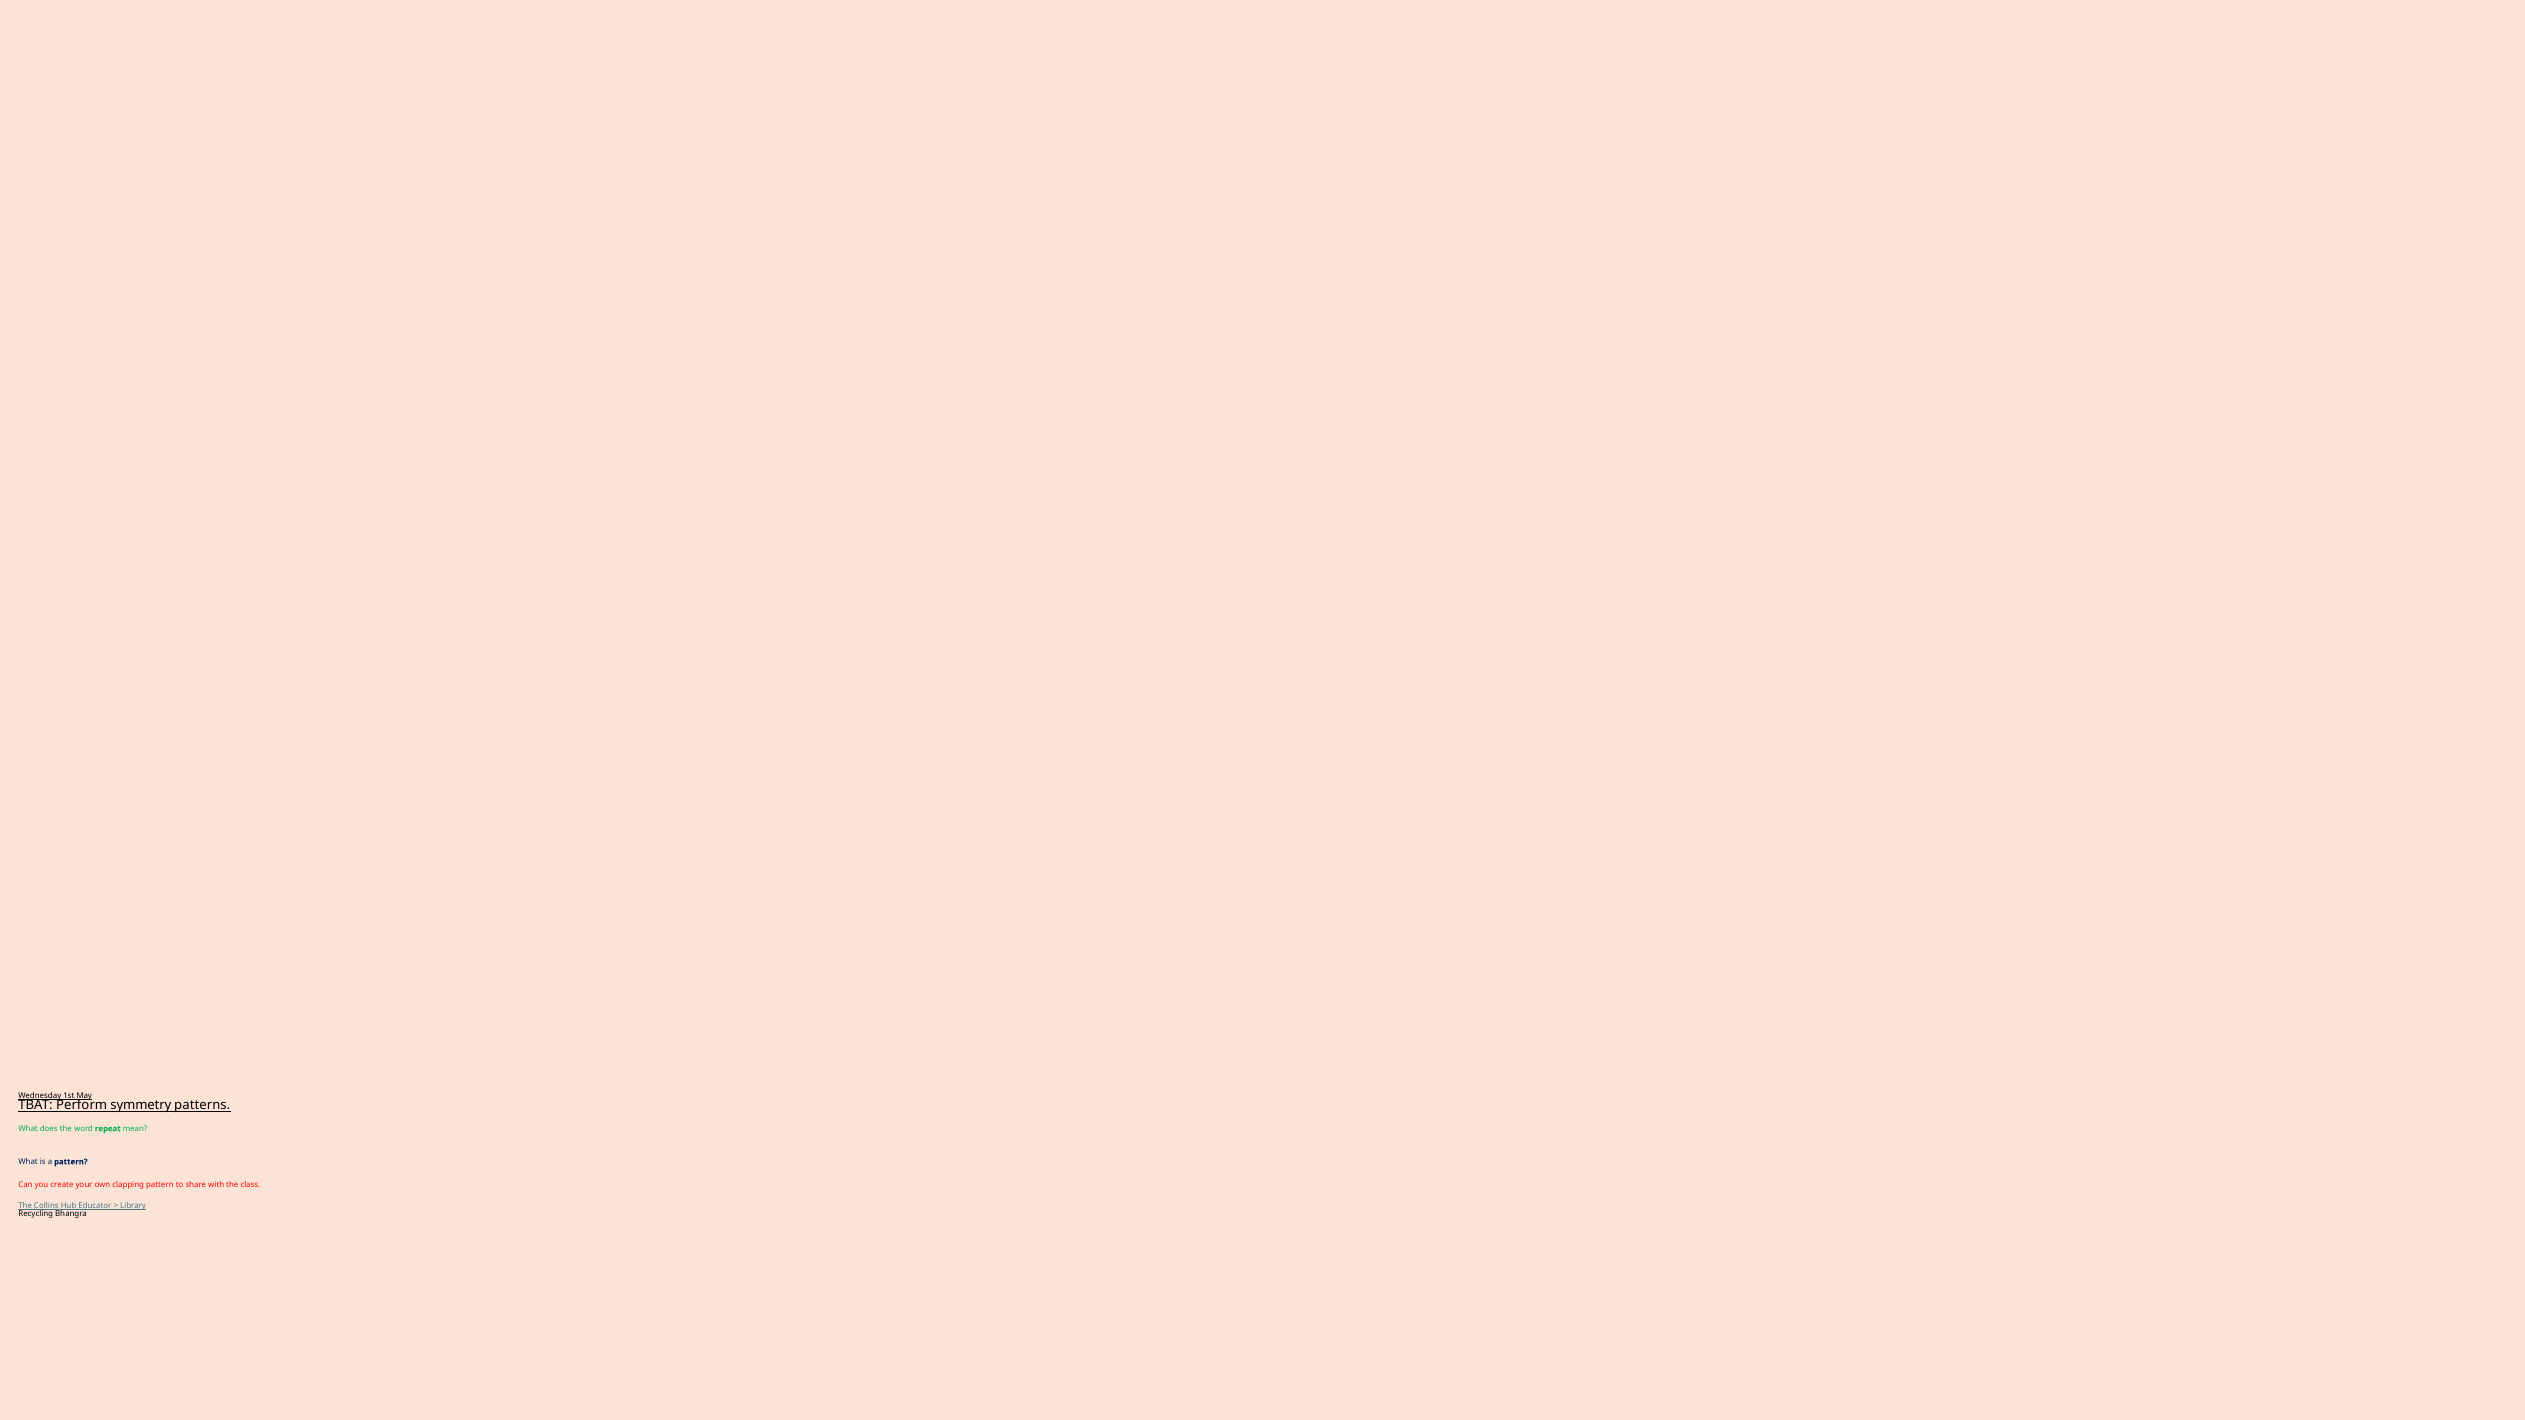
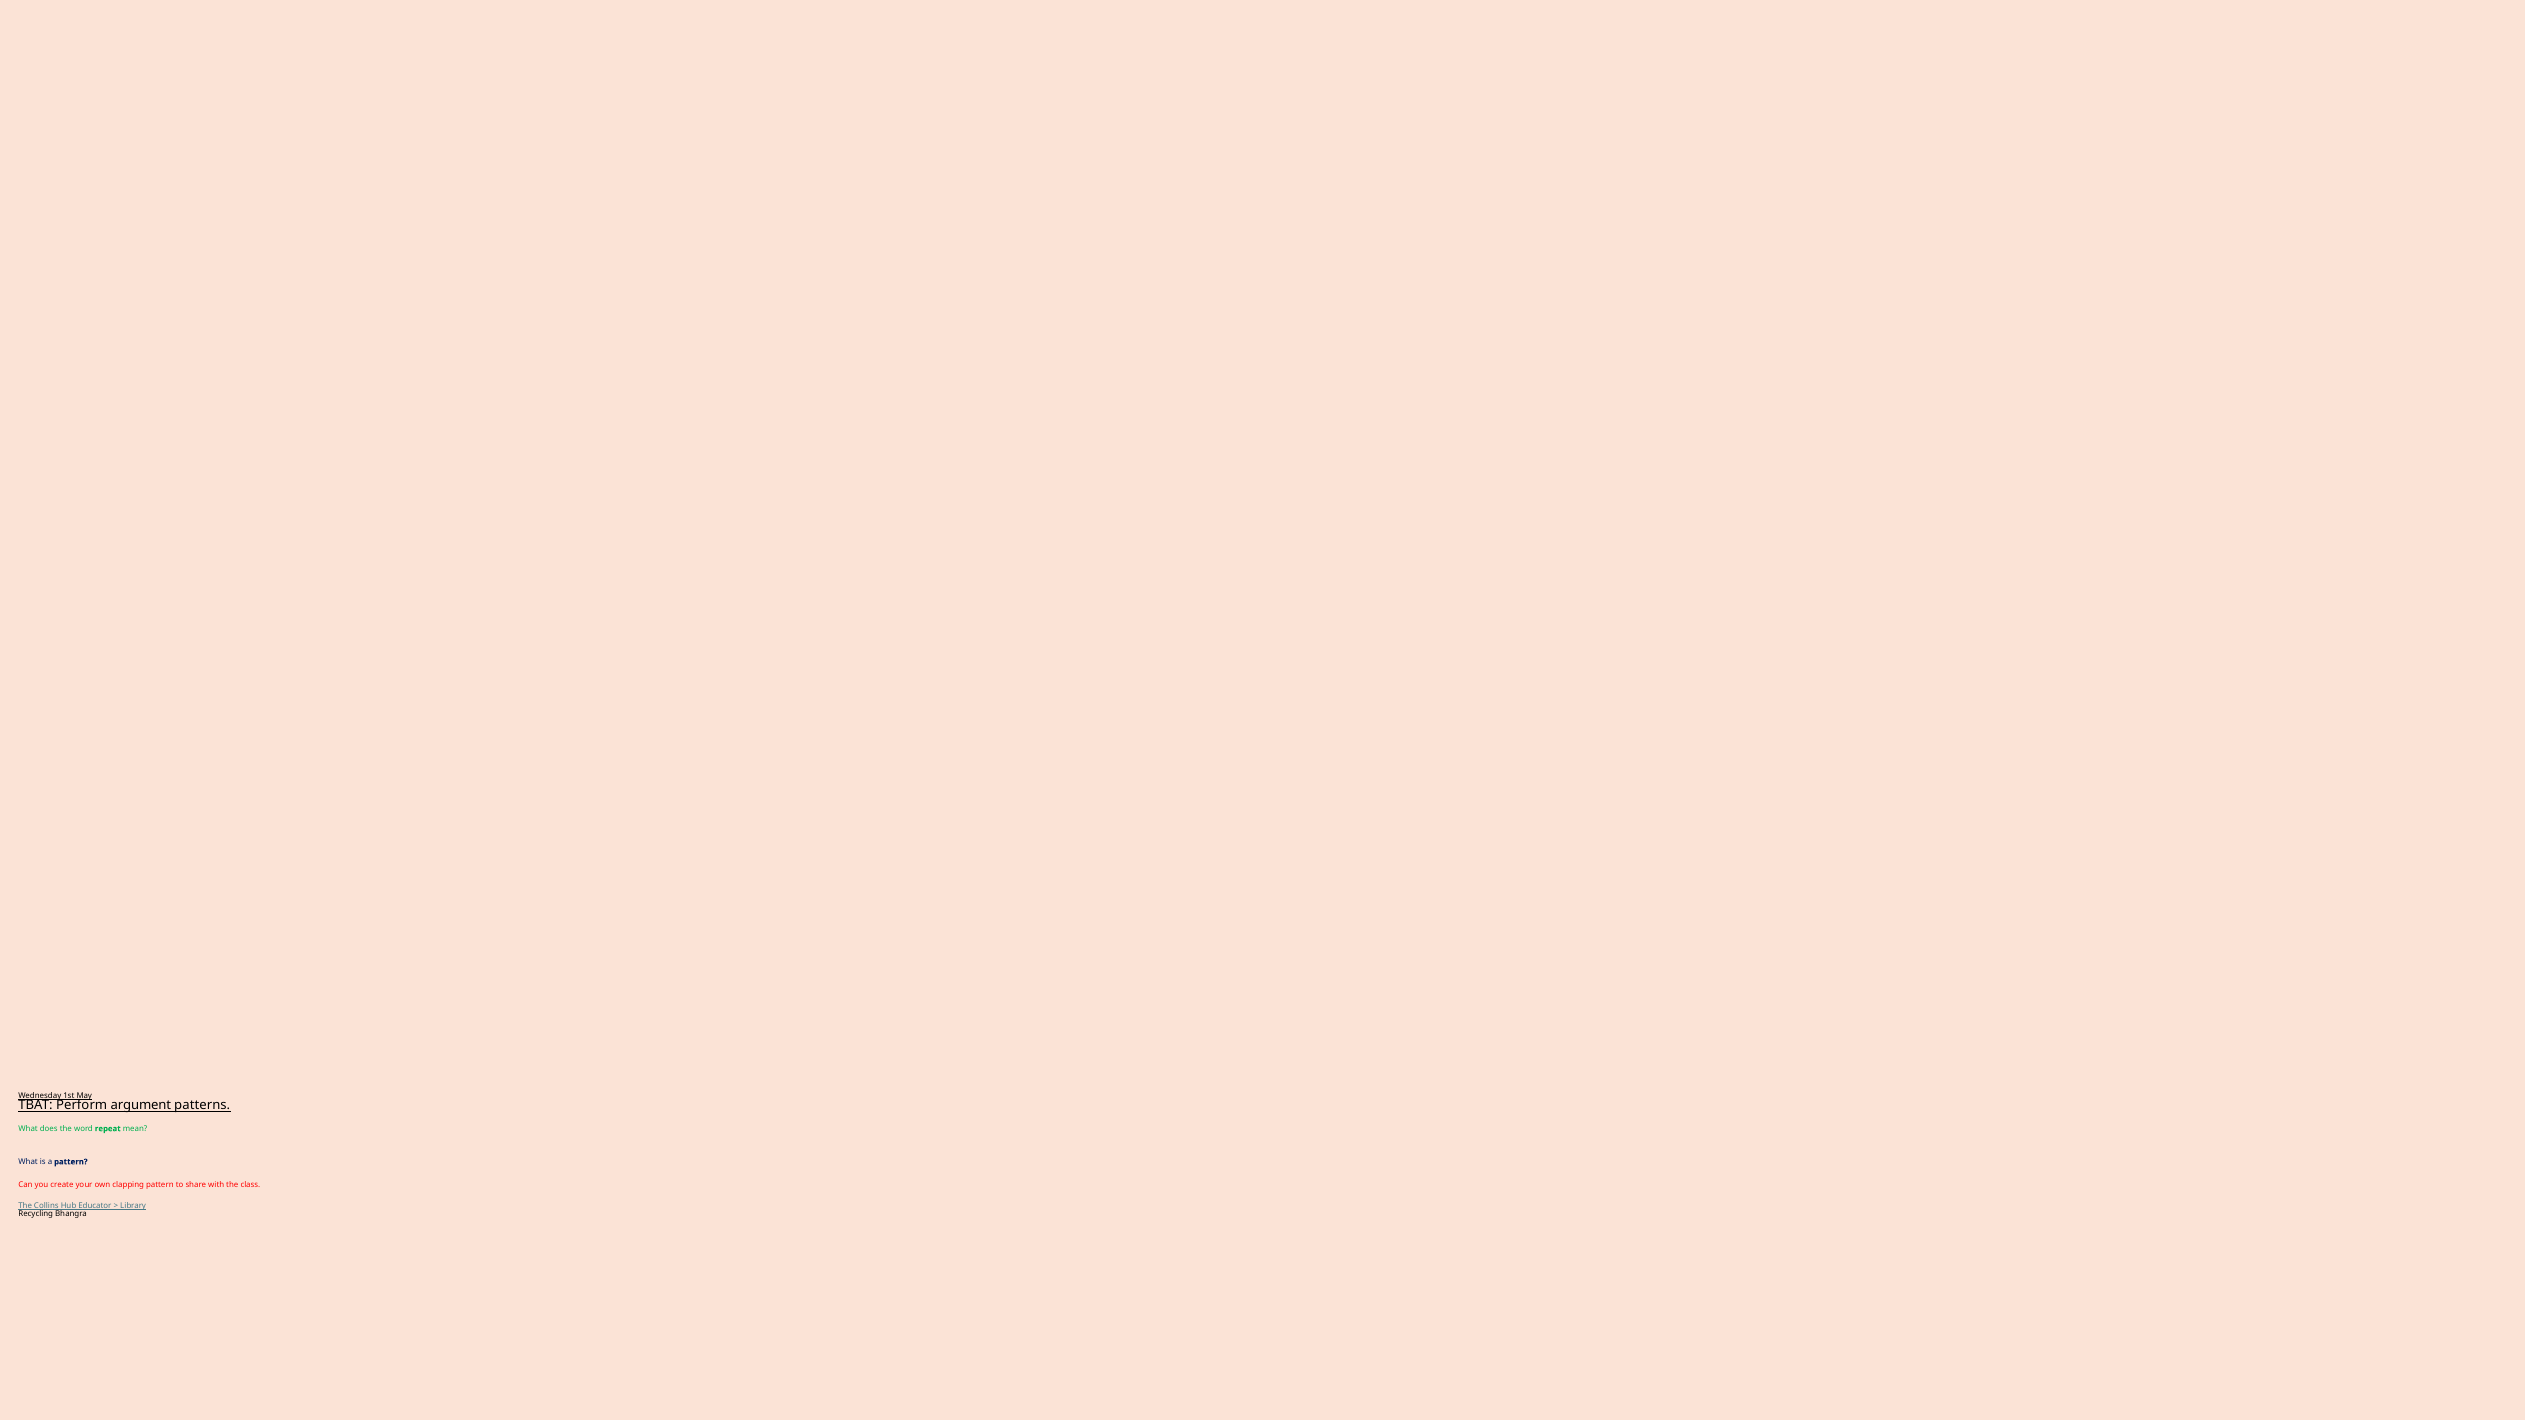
symmetry: symmetry -> argument (141, 1106)
